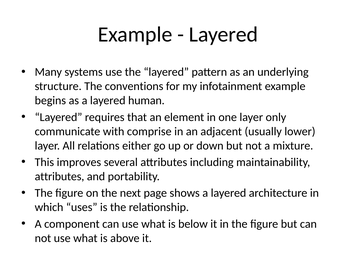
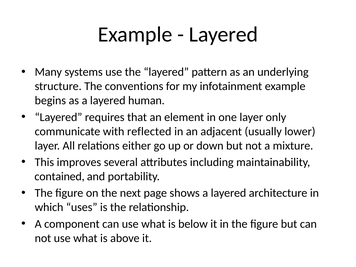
comprise: comprise -> reflected (149, 131)
attributes: attributes -> contained (60, 176)
